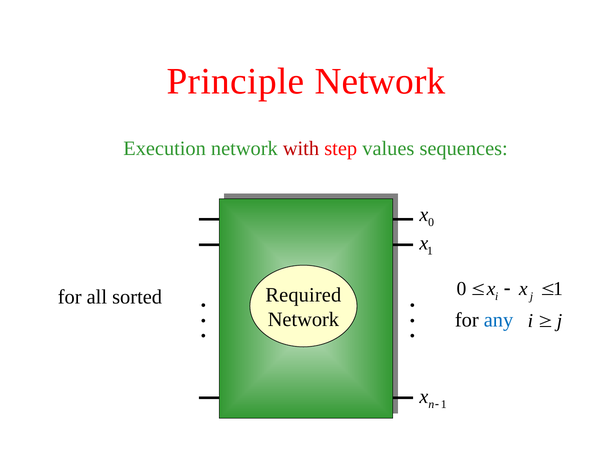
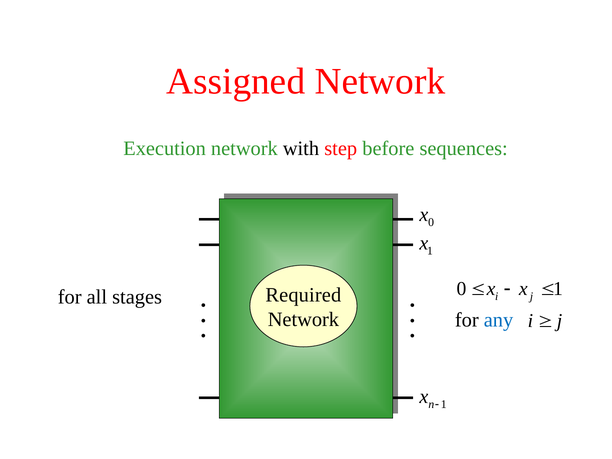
Principle: Principle -> Assigned (236, 82)
with colour: red -> black (301, 149)
values: values -> before (388, 149)
sorted: sorted -> stages (137, 297)
